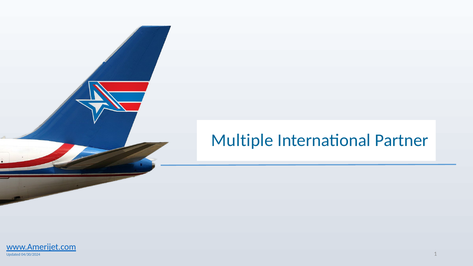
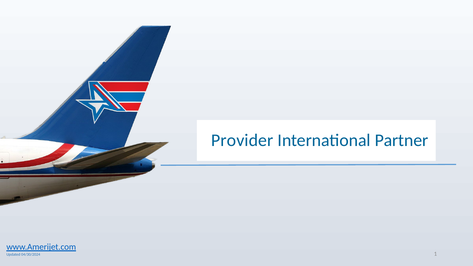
Multiple: Multiple -> Provider (242, 140)
